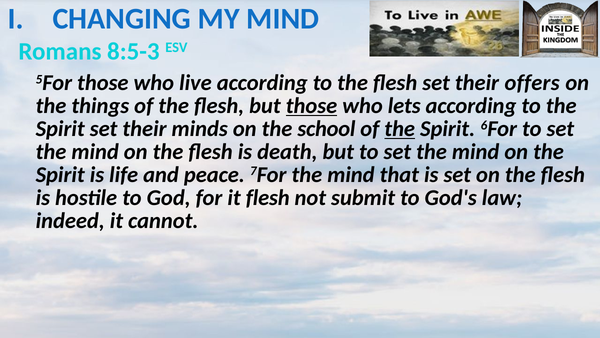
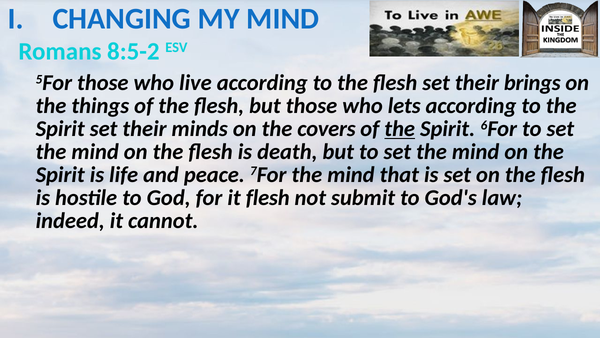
8:5-3: 8:5-3 -> 8:5-2 (133, 51)
offers: offers -> brings (532, 83)
those underline: present -> none (311, 106)
school: school -> covers (326, 129)
